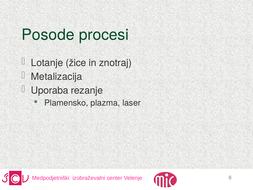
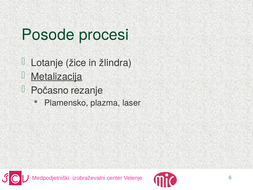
znotraj: znotraj -> žlindra (115, 63)
Metalizacija underline: none -> present (57, 76)
Uporaba: Uporaba -> Počasno (50, 90)
